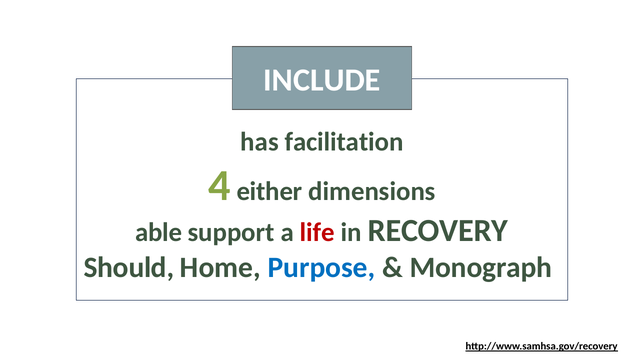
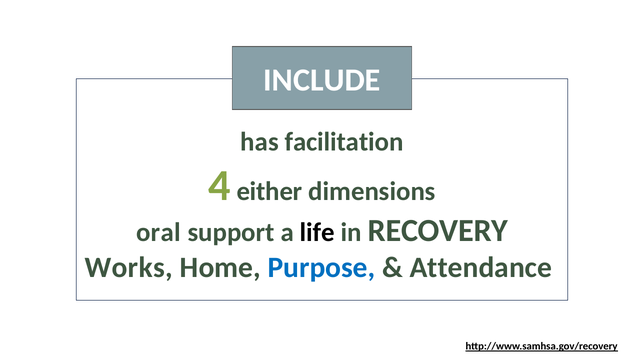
able: able -> oral (159, 233)
life colour: red -> black (317, 233)
Should: Should -> Works (129, 268)
Monograph: Monograph -> Attendance (481, 268)
